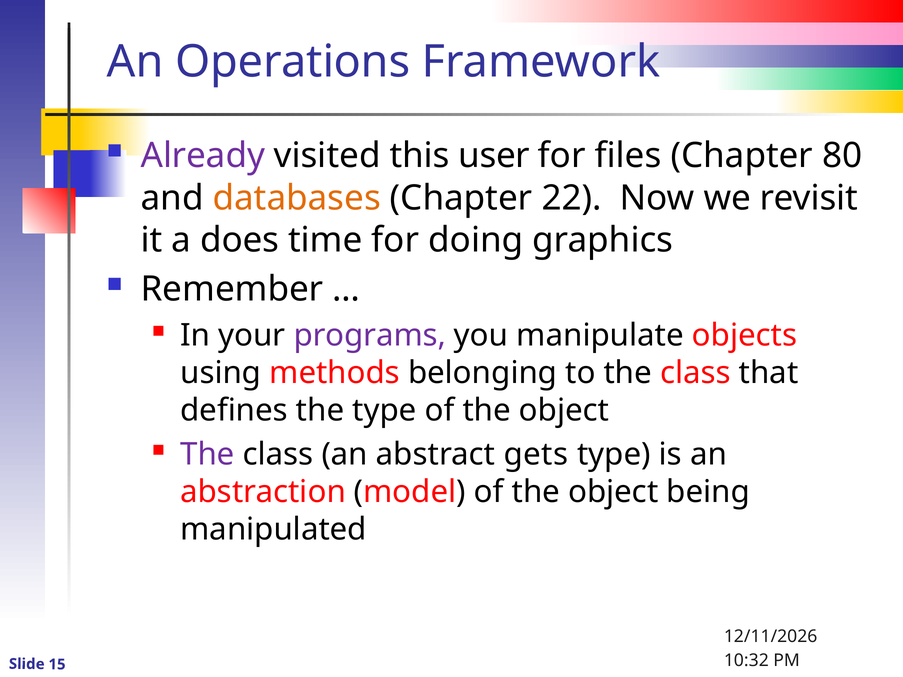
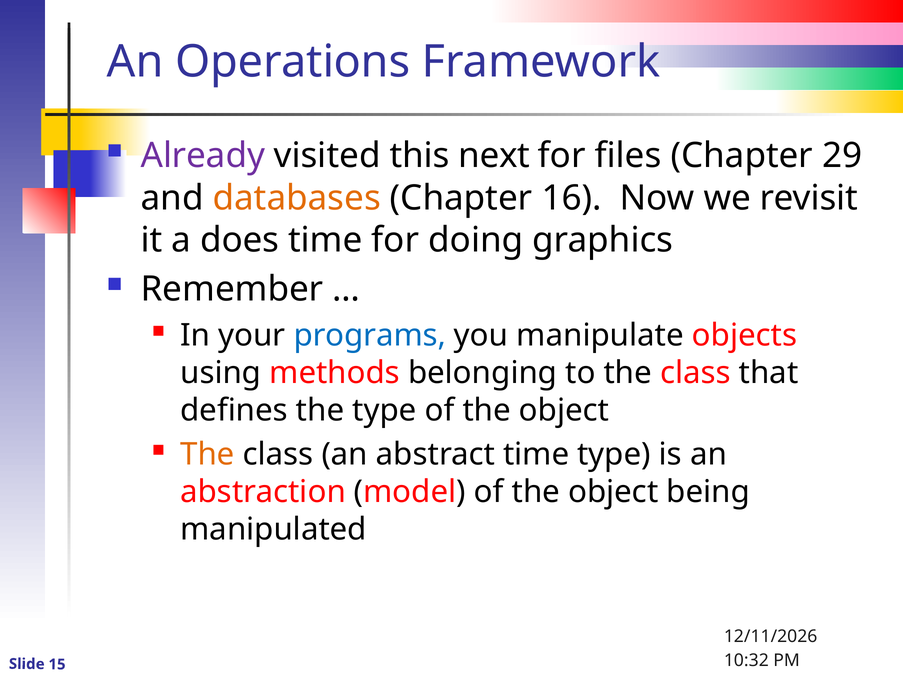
user: user -> next (494, 156)
80: 80 -> 29 (842, 156)
22: 22 -> 16 (572, 198)
programs colour: purple -> blue (370, 335)
The colour: purple -> orange (207, 454)
abstract gets: gets -> time (536, 454)
